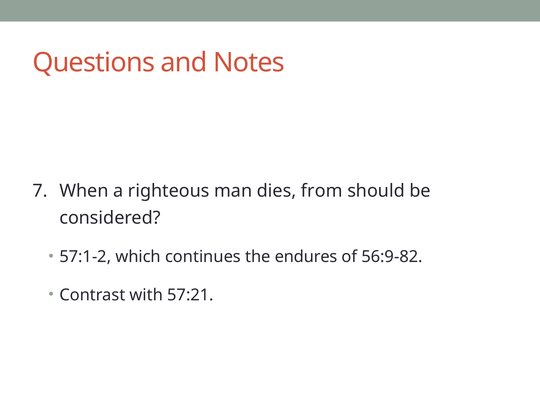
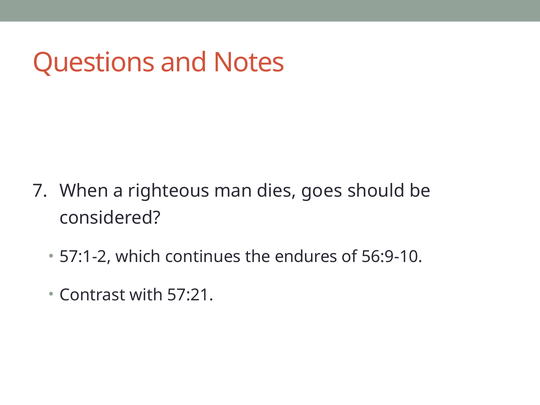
from: from -> goes (322, 191)
56:9-82: 56:9-82 -> 56:9-10 (392, 257)
